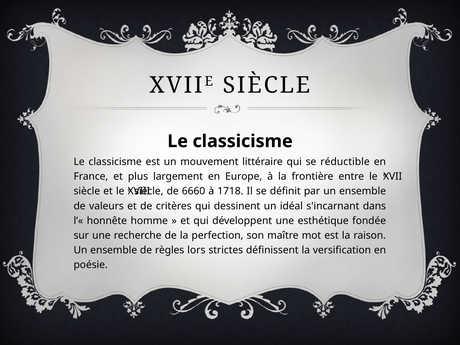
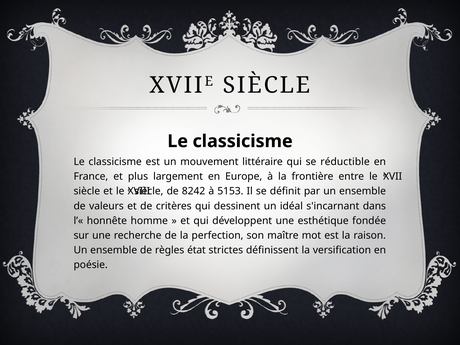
6660: 6660 -> 8242 (194, 191)
1718: 1718 -> 5153 (230, 191)
lors: lors -> état (196, 250)
